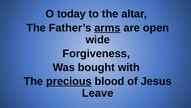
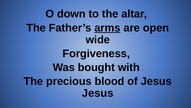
today: today -> down (71, 14)
precious underline: present -> none (69, 81)
Leave: Leave -> Jesus (98, 93)
